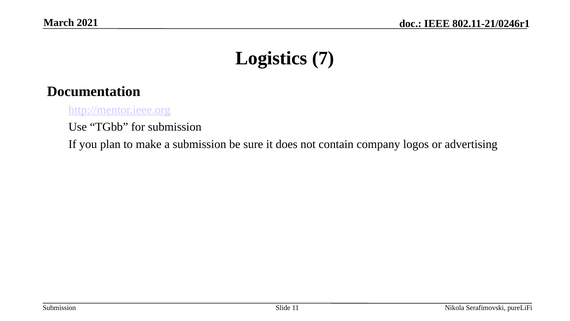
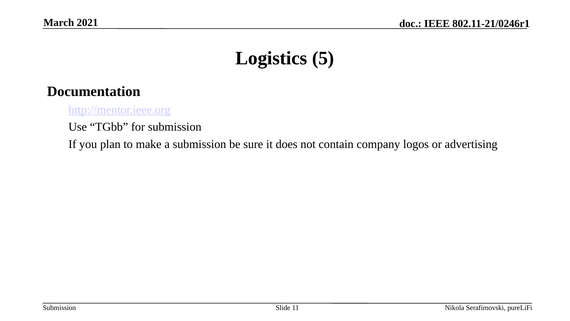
7: 7 -> 5 (323, 58)
